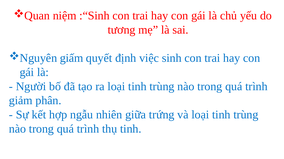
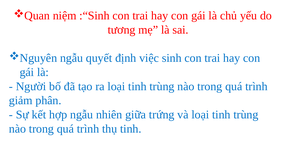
Nguyên giấm: giấm -> ngẫu (72, 58)
